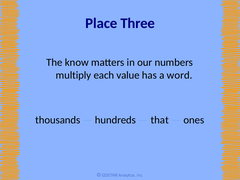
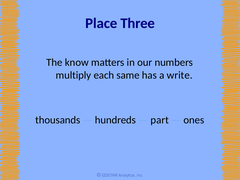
value: value -> same (128, 75)
word: word -> write (180, 75)
that: that -> part (160, 120)
